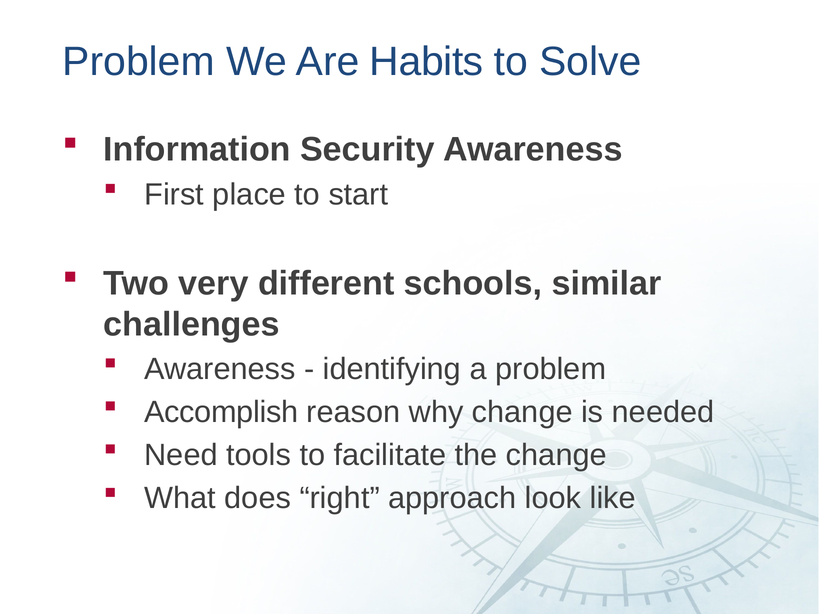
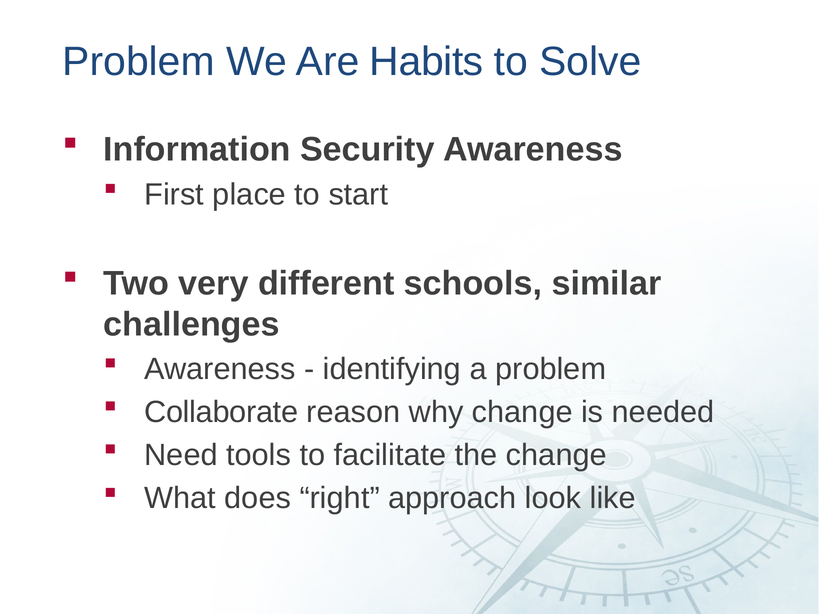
Accomplish: Accomplish -> Collaborate (221, 412)
